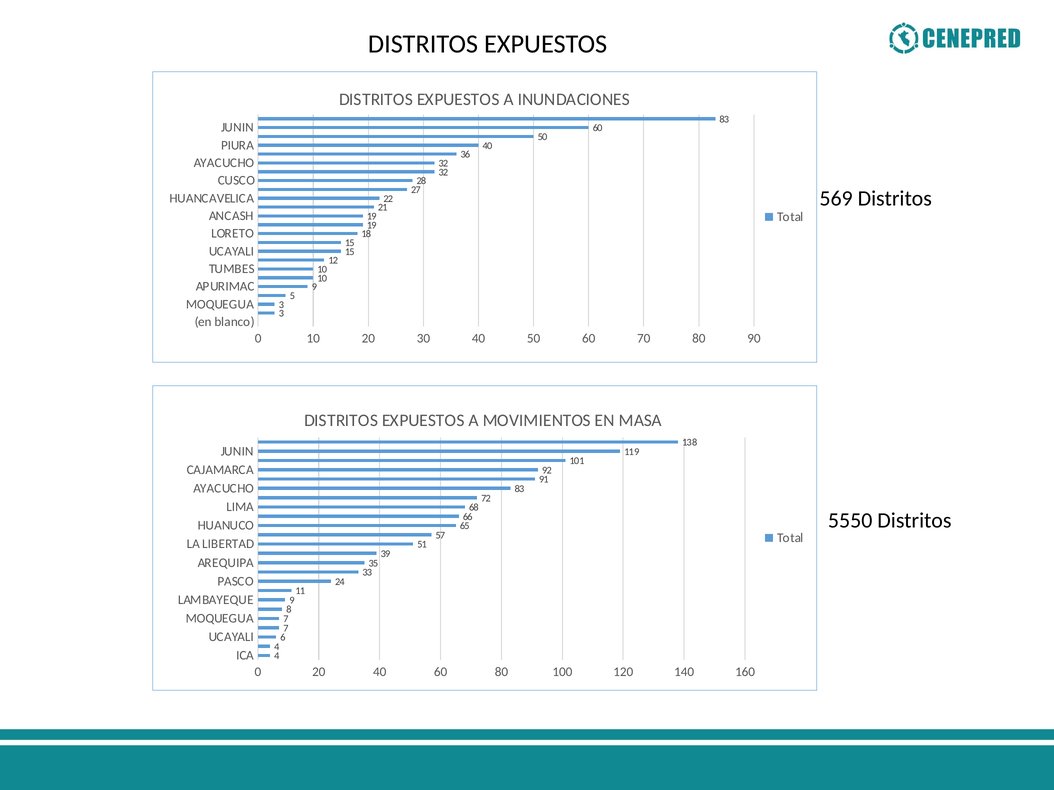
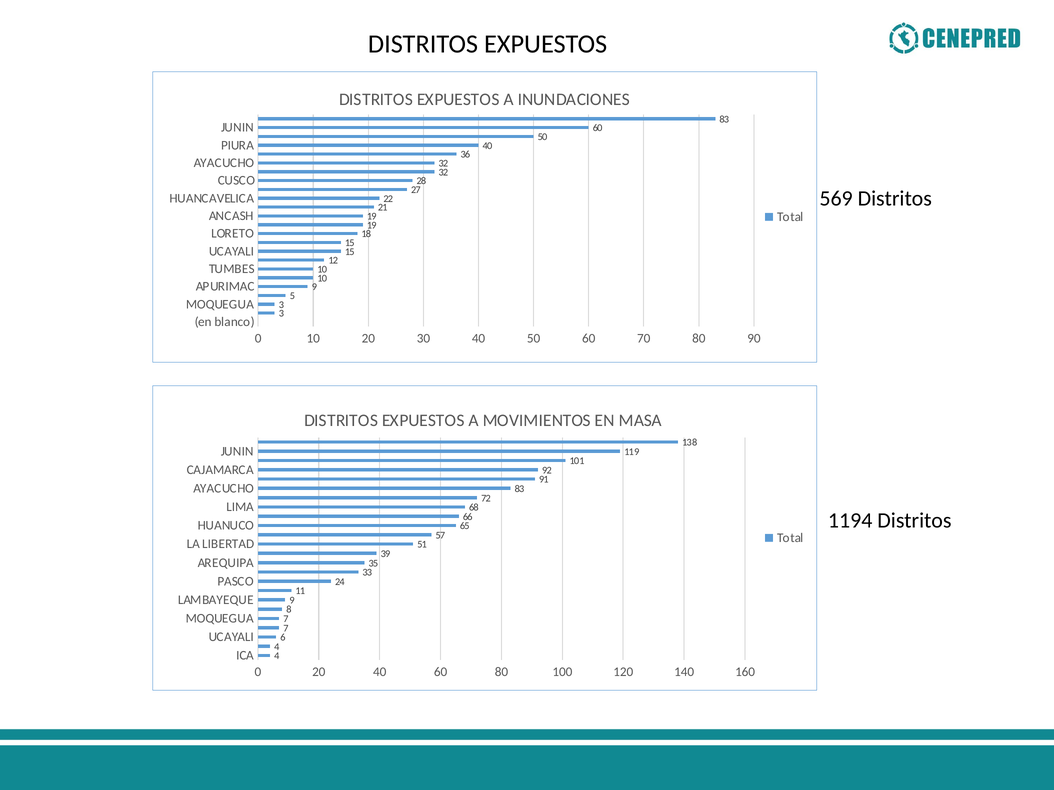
5550: 5550 -> 1194 (850, 521)
